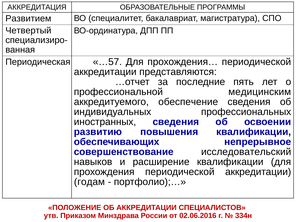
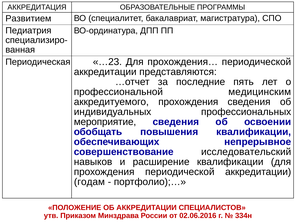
Четвертый: Четвертый -> Педиатрия (28, 31)
…57: …57 -> …23 (107, 62)
аккредитуемого обеспечение: обеспечение -> прохождения (188, 102)
иностранных: иностранных -> мероприятие (105, 122)
развитию: развитию -> обобщать (98, 132)
